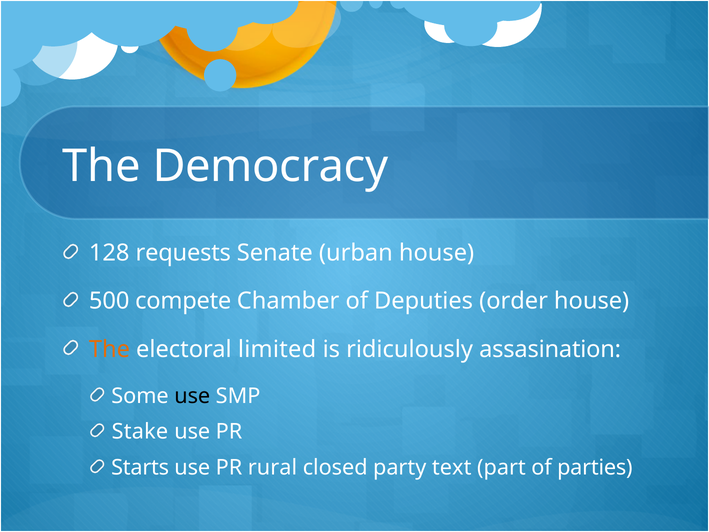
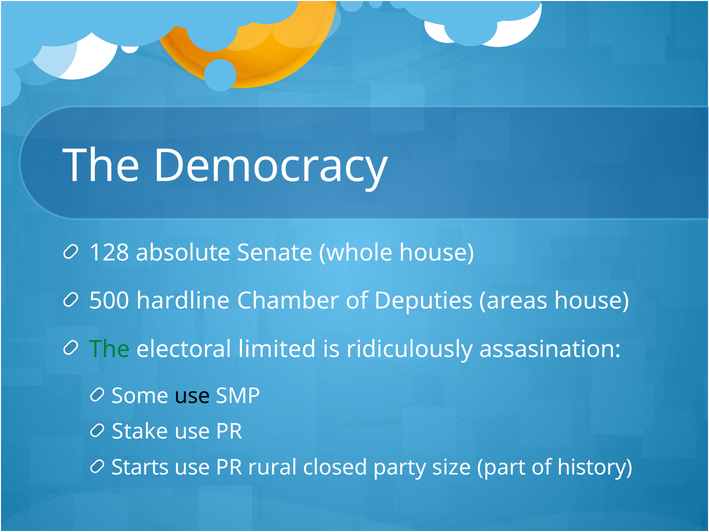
requests: requests -> absolute (183, 253)
urban: urban -> whole (356, 253)
compete: compete -> hardline (183, 301)
order: order -> areas (513, 301)
The colour: orange -> green (109, 349)
text: text -> size (452, 467)
parties: parties -> history (595, 467)
